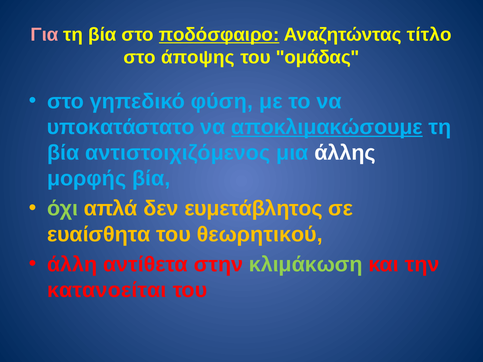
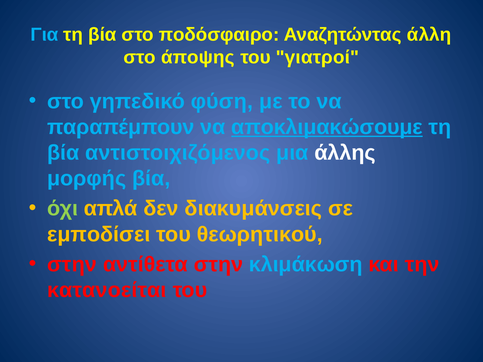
Για colour: pink -> light blue (44, 35)
ποδόσφαιρο underline: present -> none (219, 35)
τίτλο: τίτλο -> άλλη (429, 35)
ομάδας: ομάδας -> γιατροί (317, 57)
υποκατάστατο: υποκατάστατο -> παραπέμπουν (121, 127)
ευμετάβλητος: ευμετάβλητος -> διακυμάνσεις (253, 209)
ευαίσθητα: ευαίσθητα -> εμποδίσει (99, 234)
άλλη: άλλη -> στην (72, 265)
κλιμάκωση colour: light green -> light blue (306, 265)
